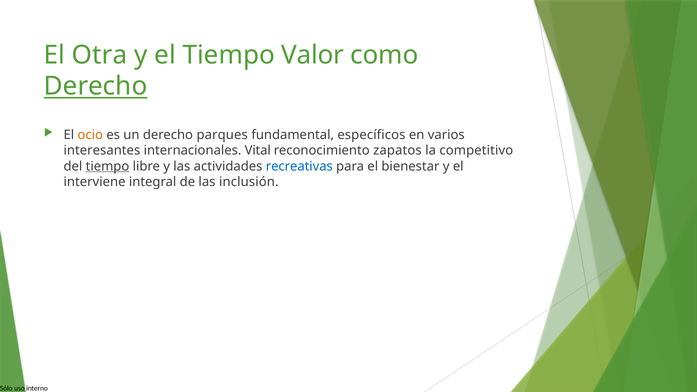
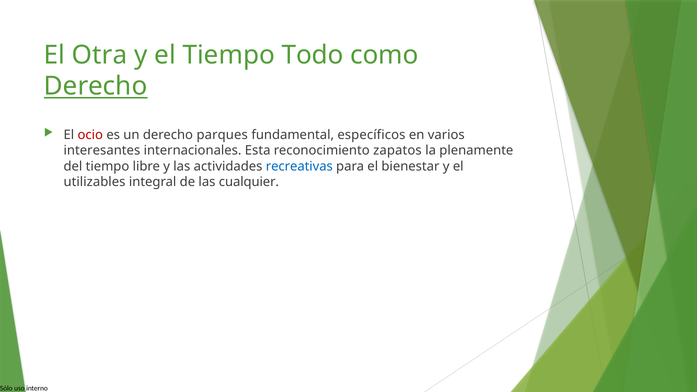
Valor: Valor -> Todo (313, 55)
ocio colour: orange -> red (90, 135)
Vital: Vital -> Esta (258, 151)
competitivo: competitivo -> plenamente (476, 151)
tiempo underline: present -> none (107, 166)
interviene: interviene -> utilizables (95, 182)
inclusión: inclusión -> cualquier (249, 182)
